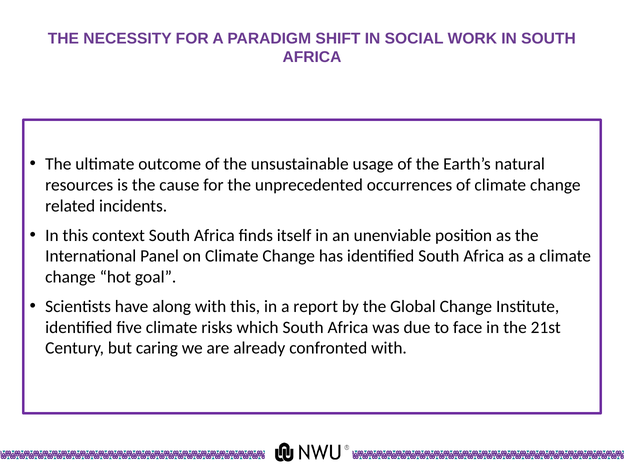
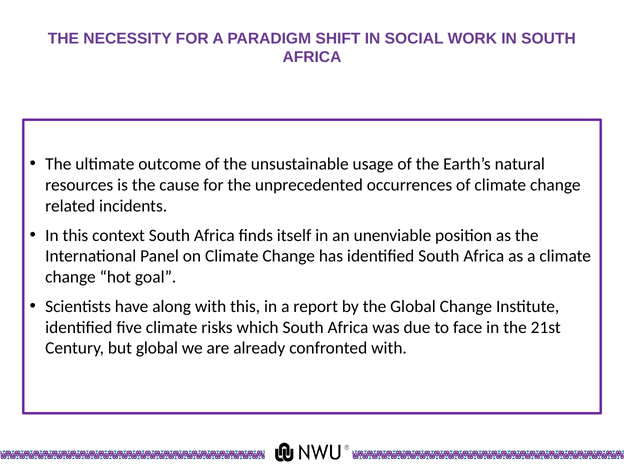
but caring: caring -> global (157, 348)
